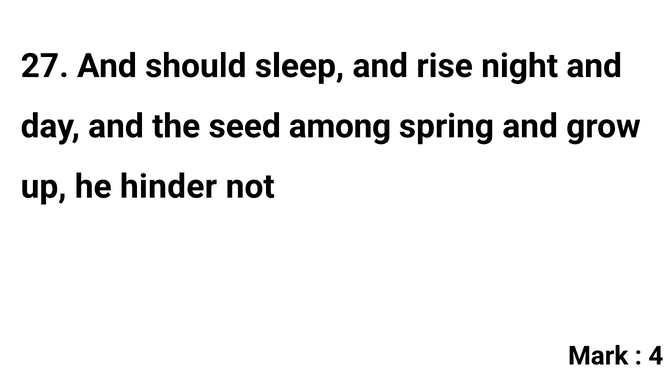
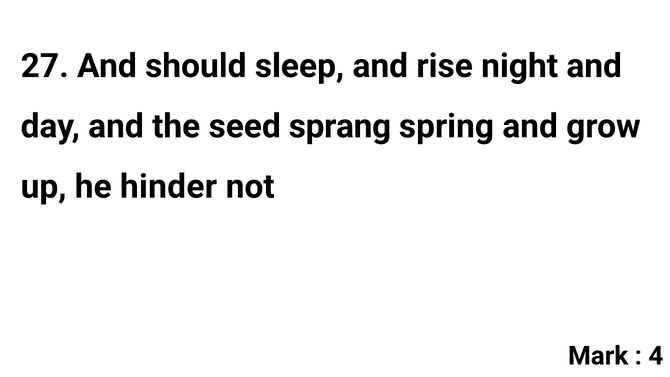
among: among -> sprang (340, 126)
